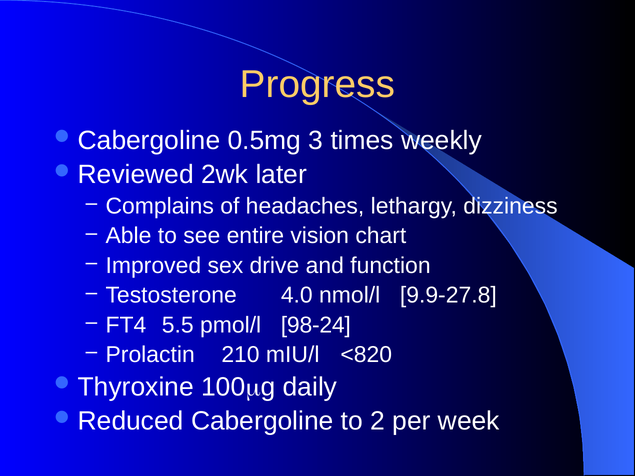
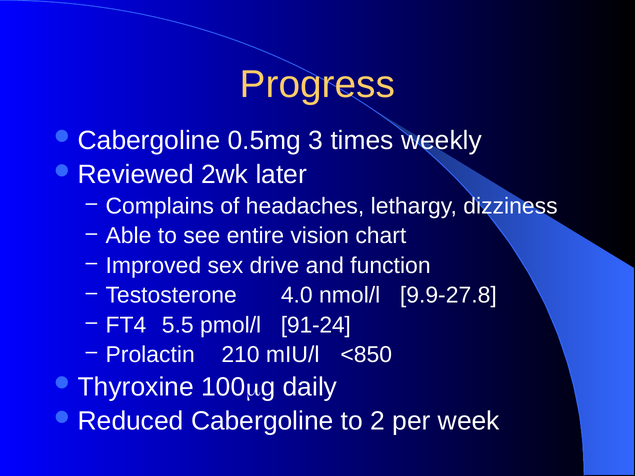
98-24: 98-24 -> 91-24 (316, 325)
<820: <820 -> <850 (366, 355)
